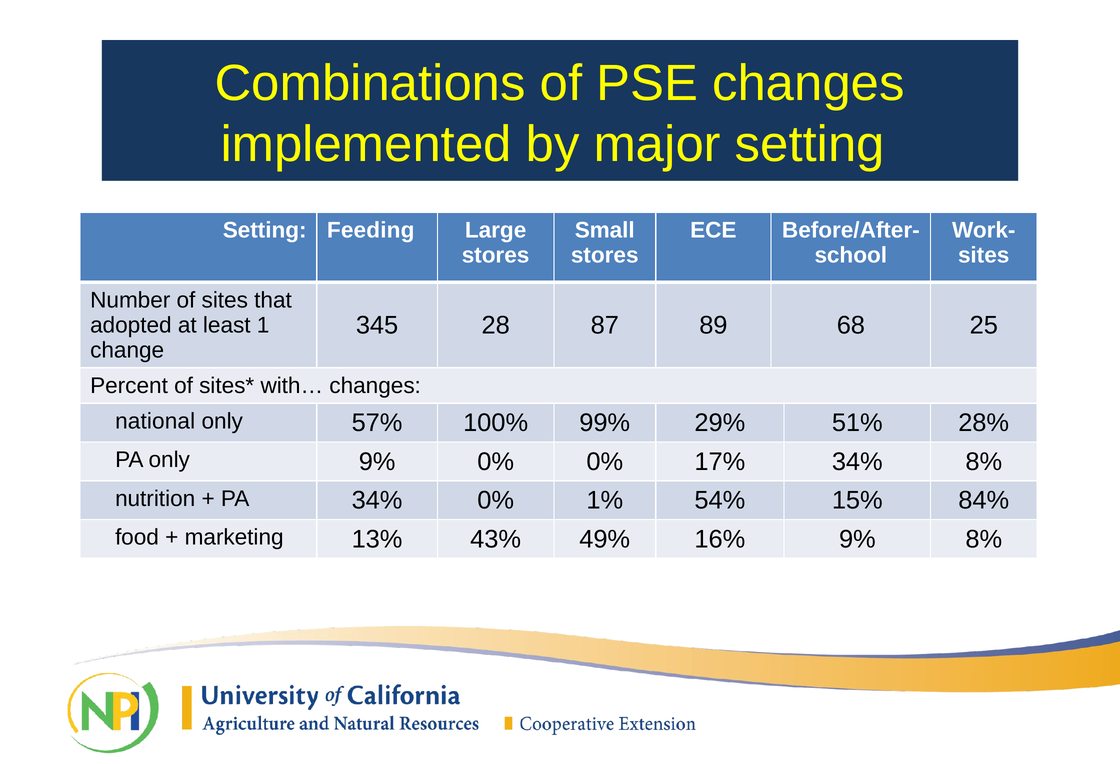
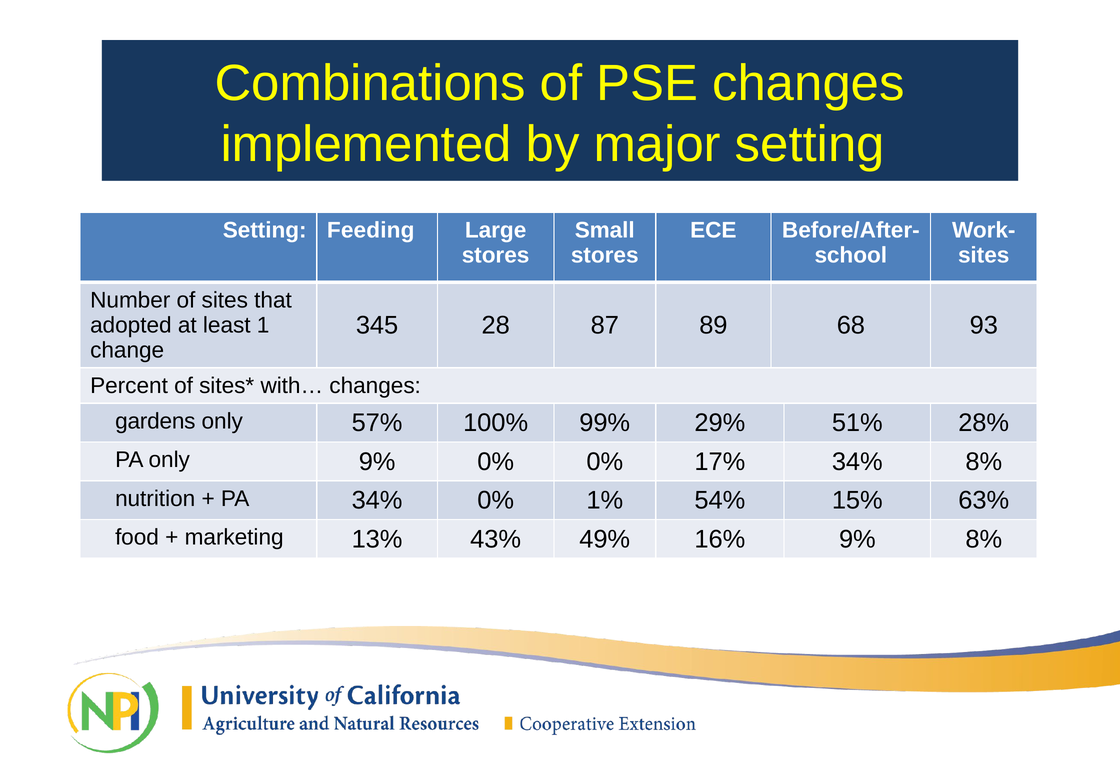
25: 25 -> 93 (984, 325)
national: national -> gardens (155, 421)
84%: 84% -> 63% (984, 500)
